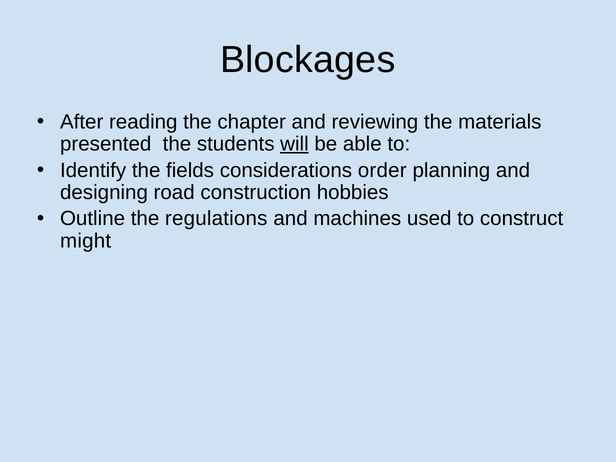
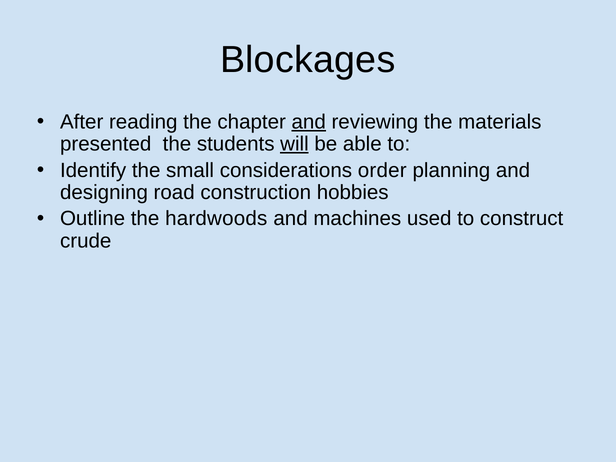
and underline: none -> present (309, 122)
fields: fields -> small (190, 170)
regulations: regulations -> hardwoods (216, 219)
might: might -> crude (86, 241)
